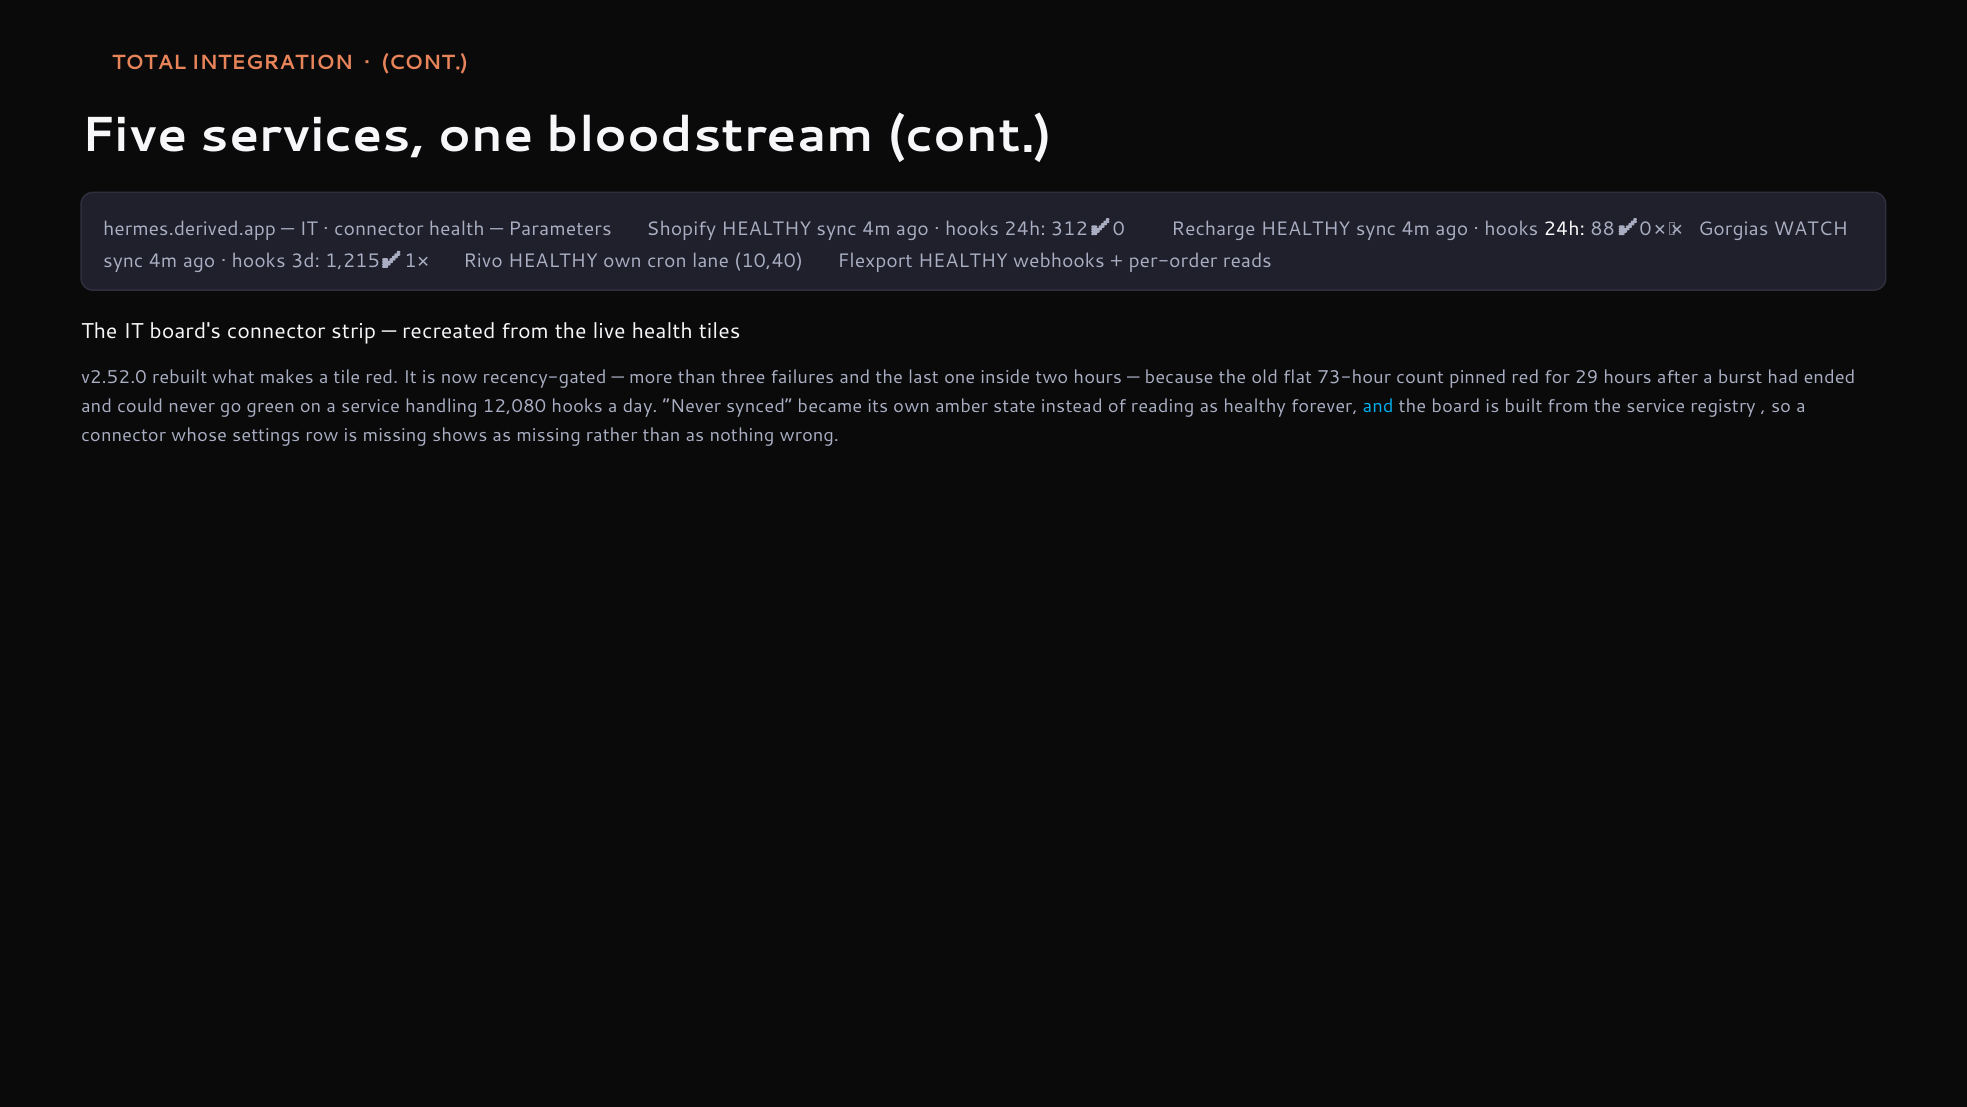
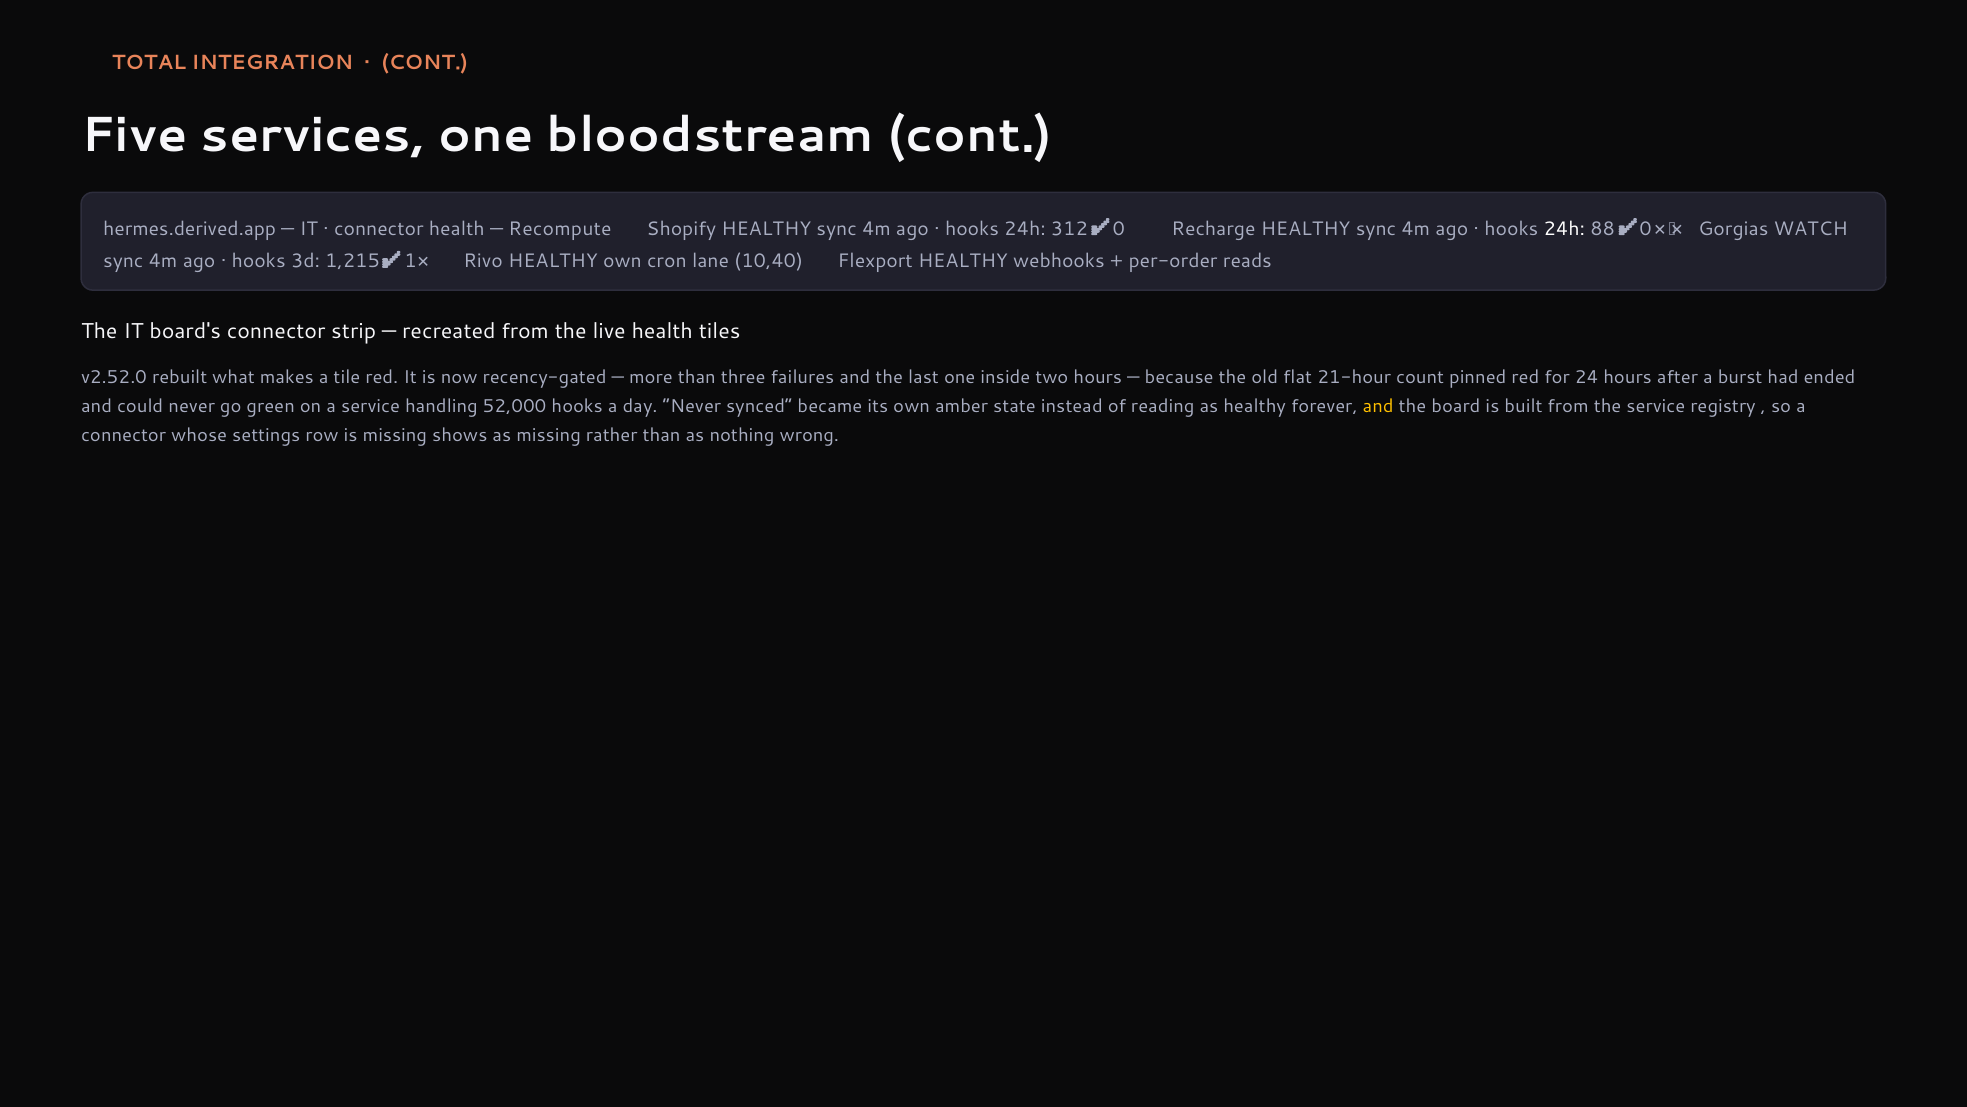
Parameters: Parameters -> Recompute (560, 229)
73-hour: 73-hour -> 21-hour (1354, 377)
29: 29 -> 24 (1587, 377)
12,080: 12,080 -> 52,000 (515, 406)
and colour: light blue -> yellow (1378, 406)
